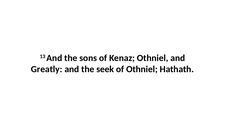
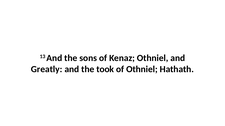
seek: seek -> took (105, 70)
